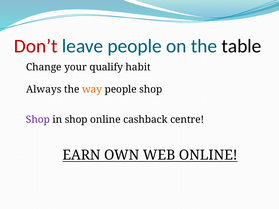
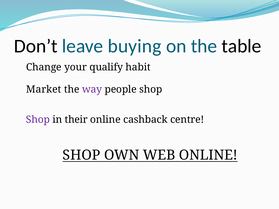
Don’t colour: red -> black (36, 46)
leave people: people -> buying (135, 46)
Always: Always -> Market (44, 89)
way colour: orange -> purple (92, 89)
in shop: shop -> their (76, 120)
EARN: EARN -> SHOP (81, 155)
